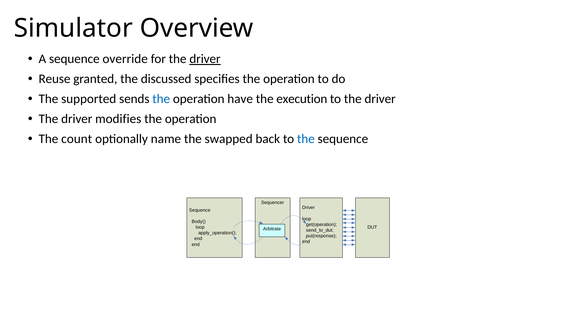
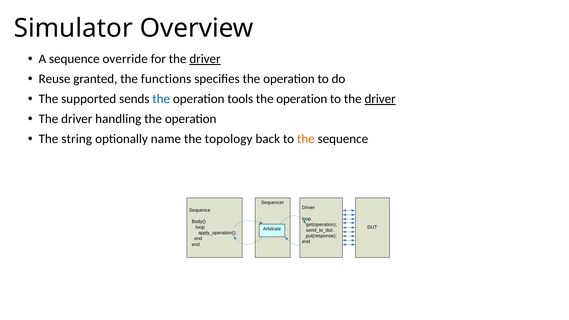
discussed: discussed -> functions (166, 79)
have: have -> tools (240, 99)
execution: execution -> operation (302, 99)
driver underline: none -> present (380, 99)
modifies: modifies -> handling (118, 119)
count: count -> string (77, 139)
swapped: swapped -> topology (229, 139)
the colour: blue -> orange (306, 139)
